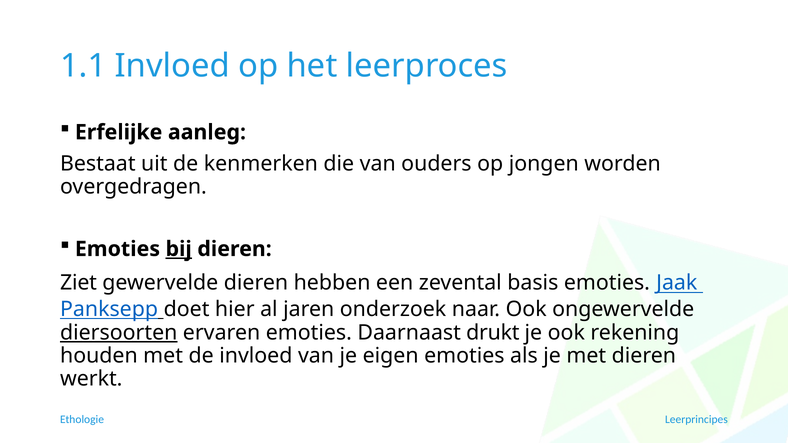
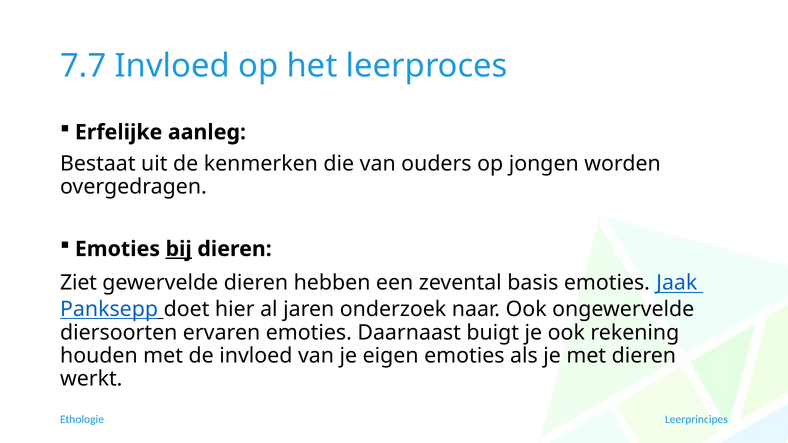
1.1: 1.1 -> 7.7 (83, 66)
diersoorten underline: present -> none (119, 333)
drukt: drukt -> buigt (493, 333)
